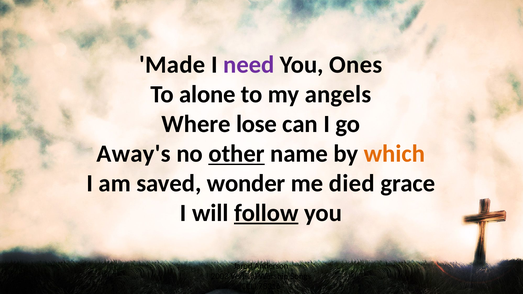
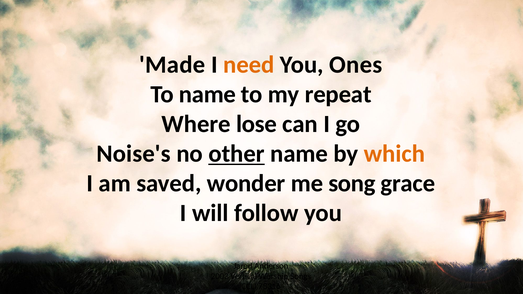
need colour: purple -> orange (249, 65)
To alone: alone -> name (207, 95)
angels: angels -> repeat (338, 95)
Away's: Away's -> Noise's (134, 154)
died: died -> song (352, 183)
follow underline: present -> none (266, 213)
